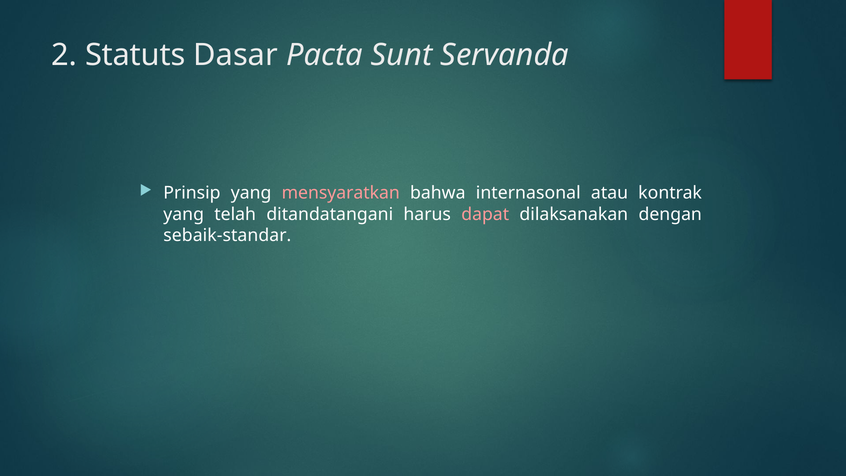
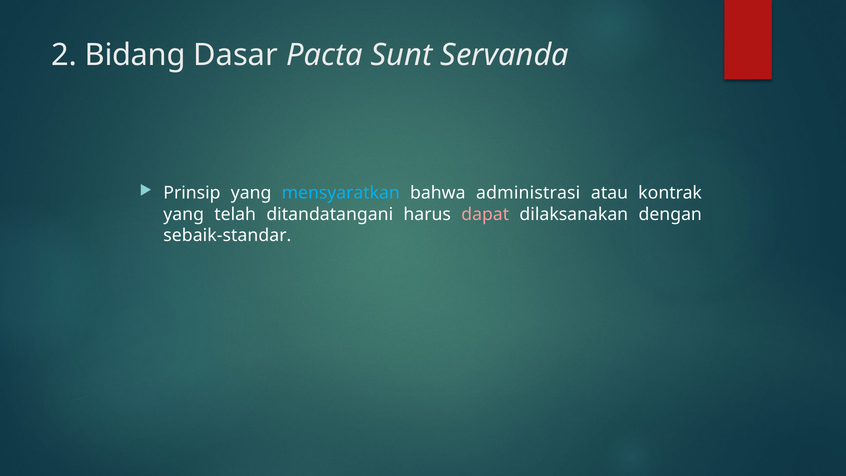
Statuts: Statuts -> Bidang (135, 55)
mensyaratkan colour: pink -> light blue (341, 193)
internasonal: internasonal -> administrasi (528, 193)
